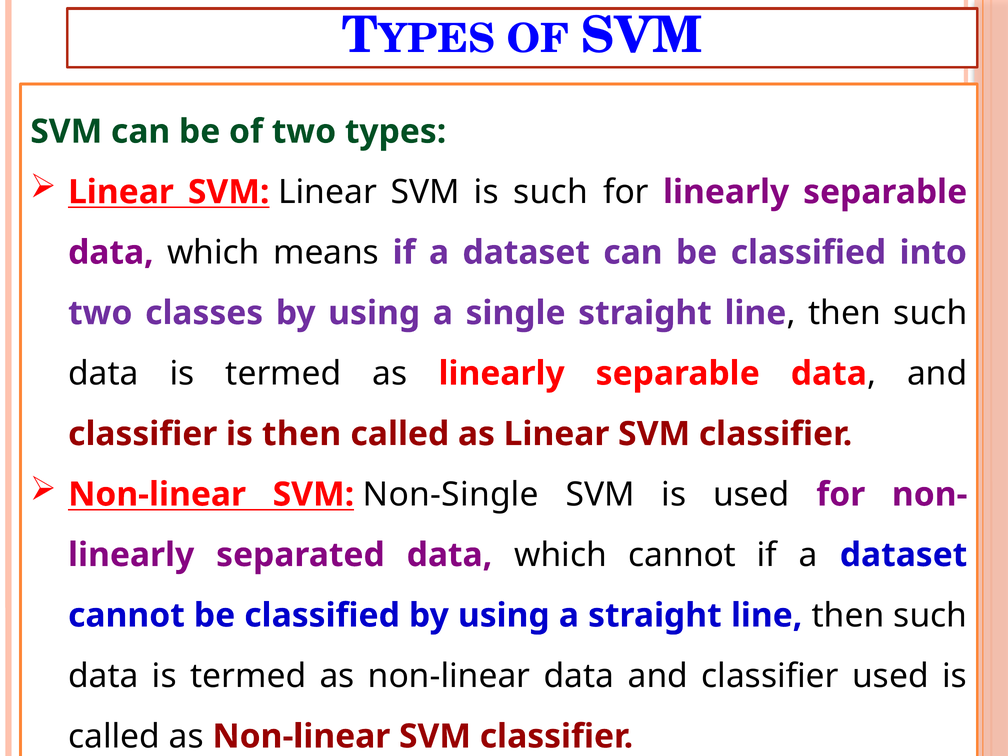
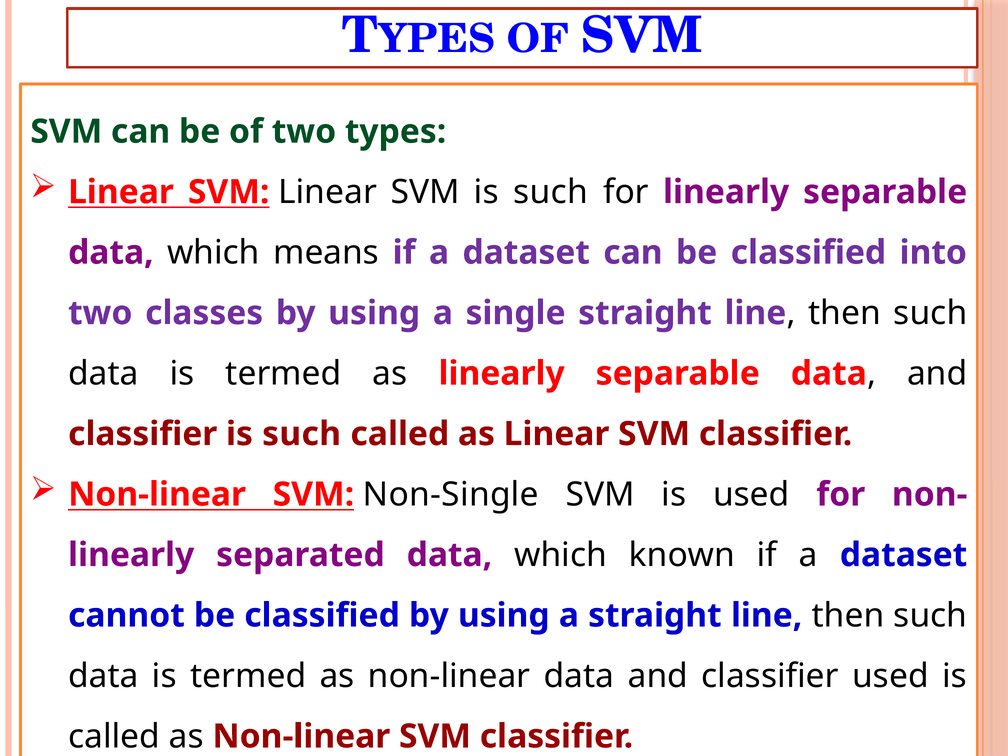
classifier is then: then -> such (302, 434)
which cannot: cannot -> known (682, 555)
